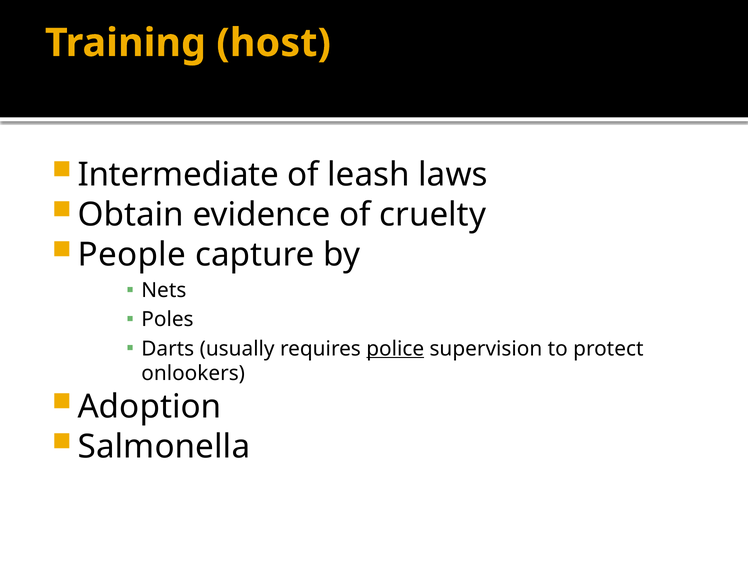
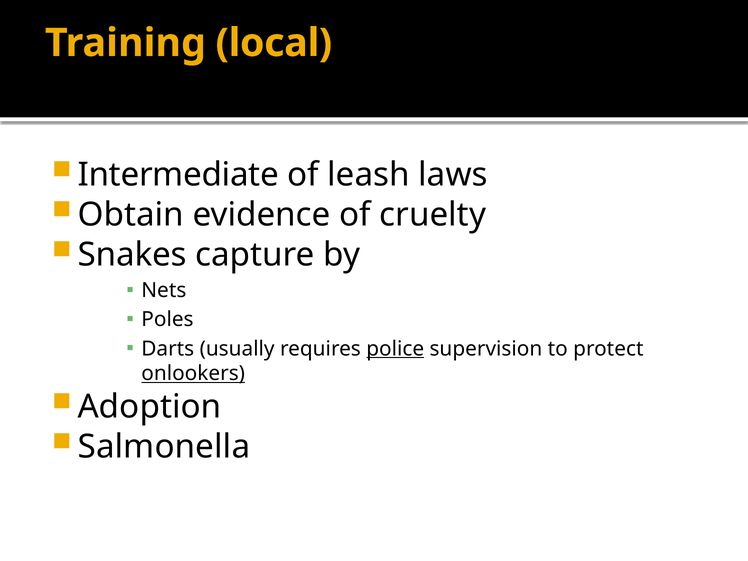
host: host -> local (274, 43)
People: People -> Snakes (132, 255)
onlookers underline: none -> present (193, 374)
